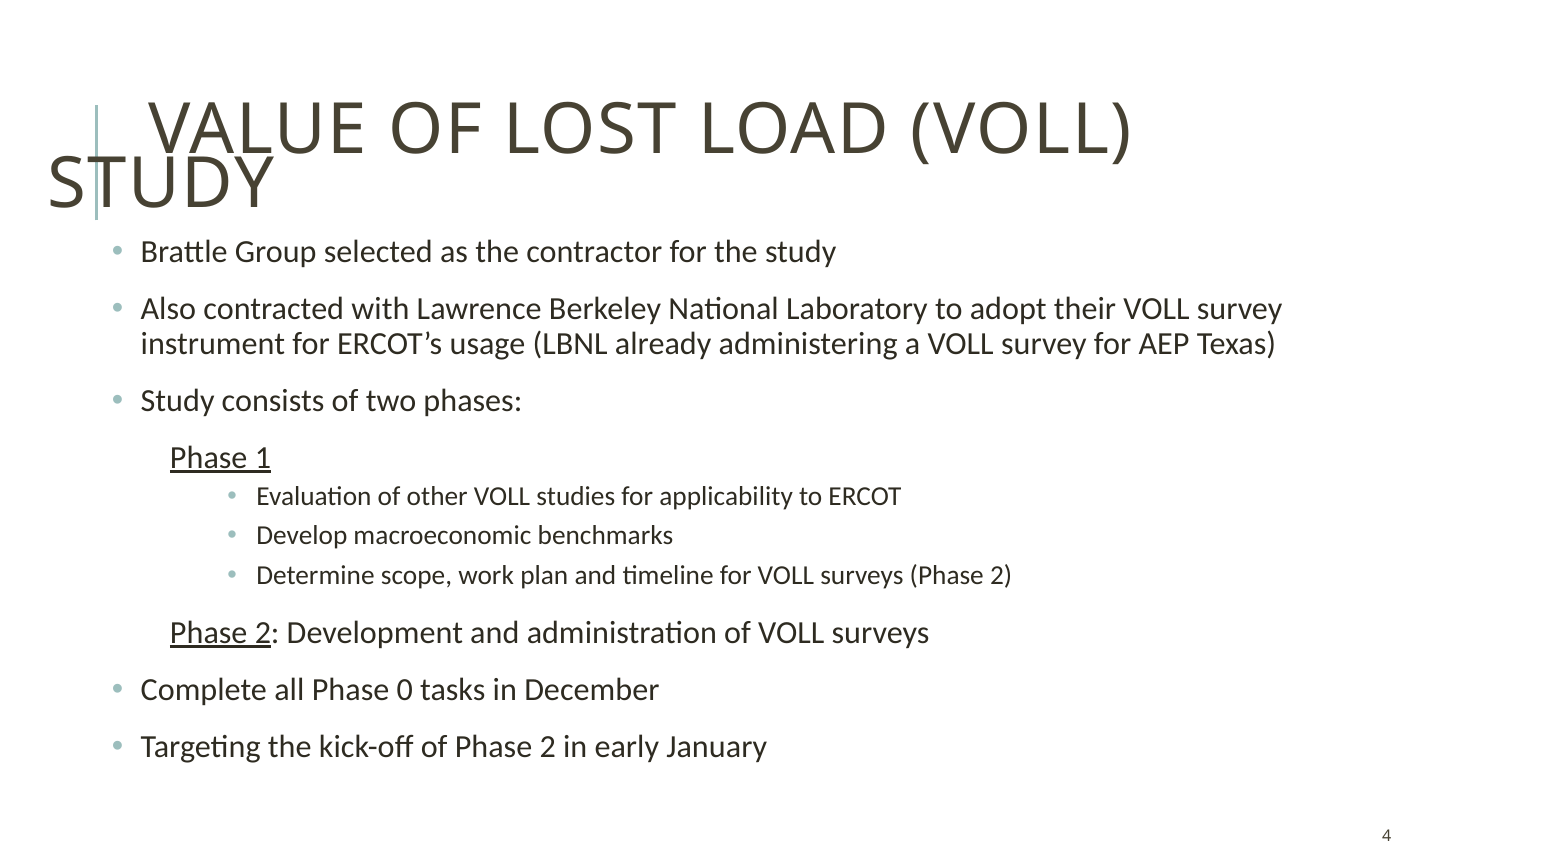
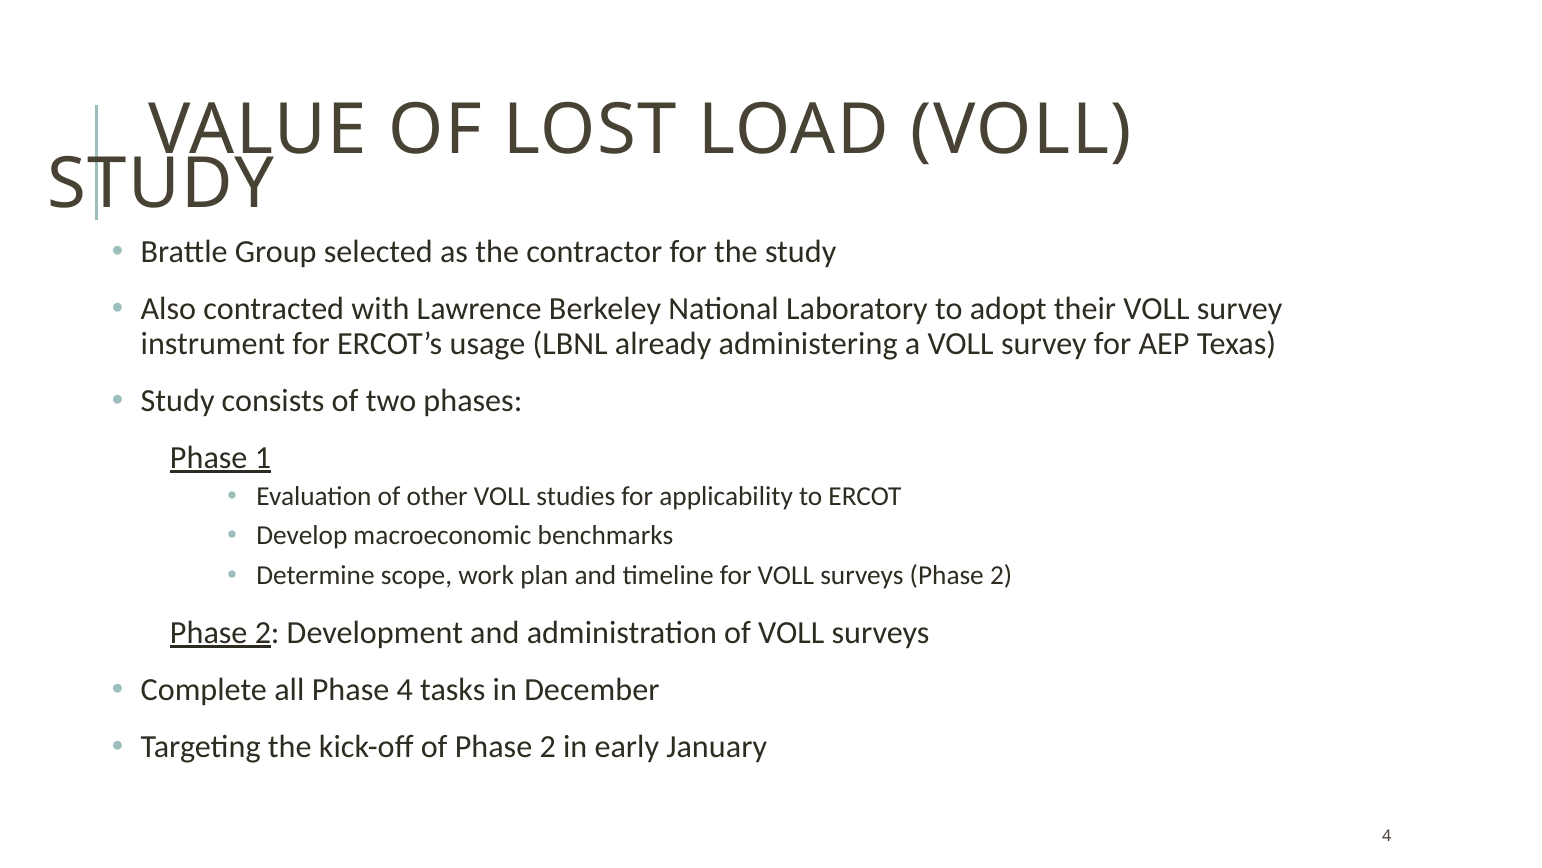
Phase 0: 0 -> 4 (405, 690)
